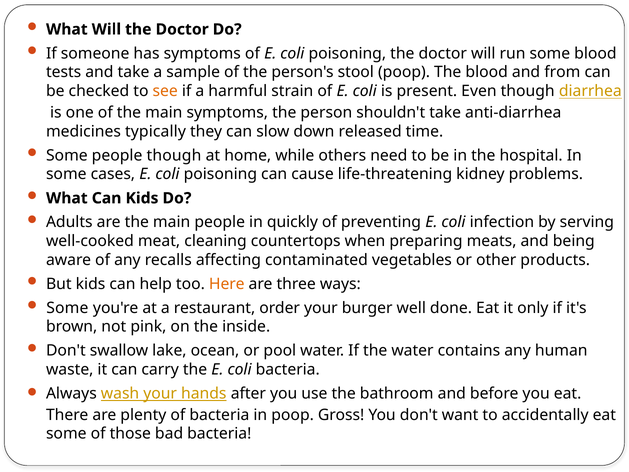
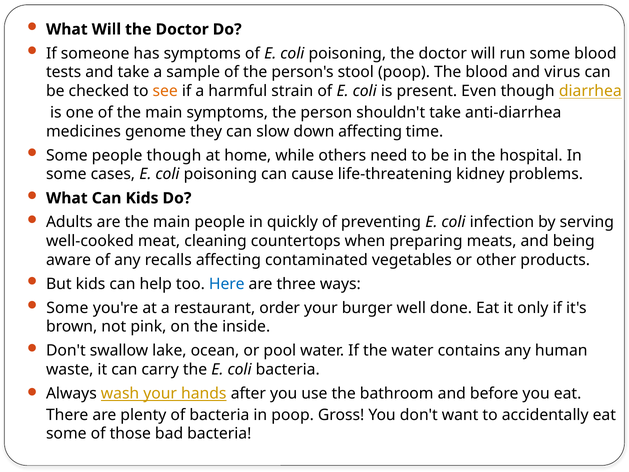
from: from -> virus (562, 72)
typically: typically -> genome (156, 131)
down released: released -> affecting (370, 131)
Here colour: orange -> blue (227, 284)
